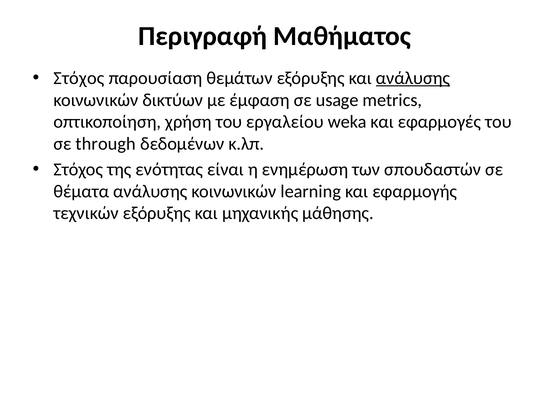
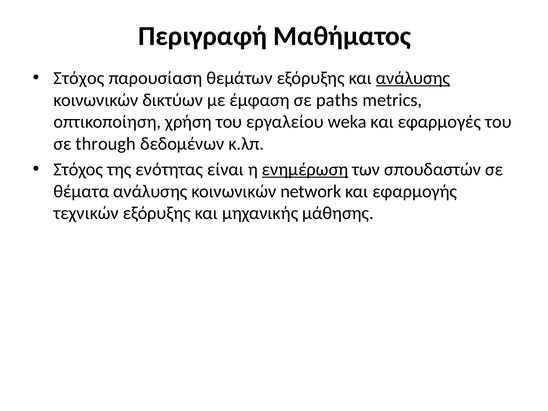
usage: usage -> paths (337, 100)
ενημέρωση underline: none -> present (305, 169)
learning: learning -> network (311, 191)
